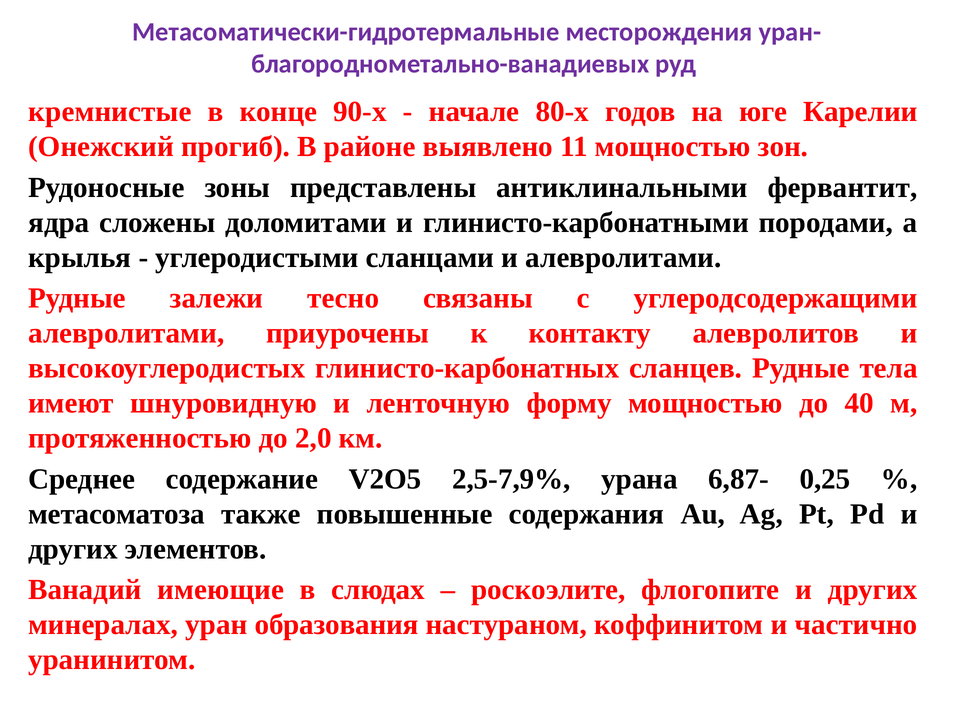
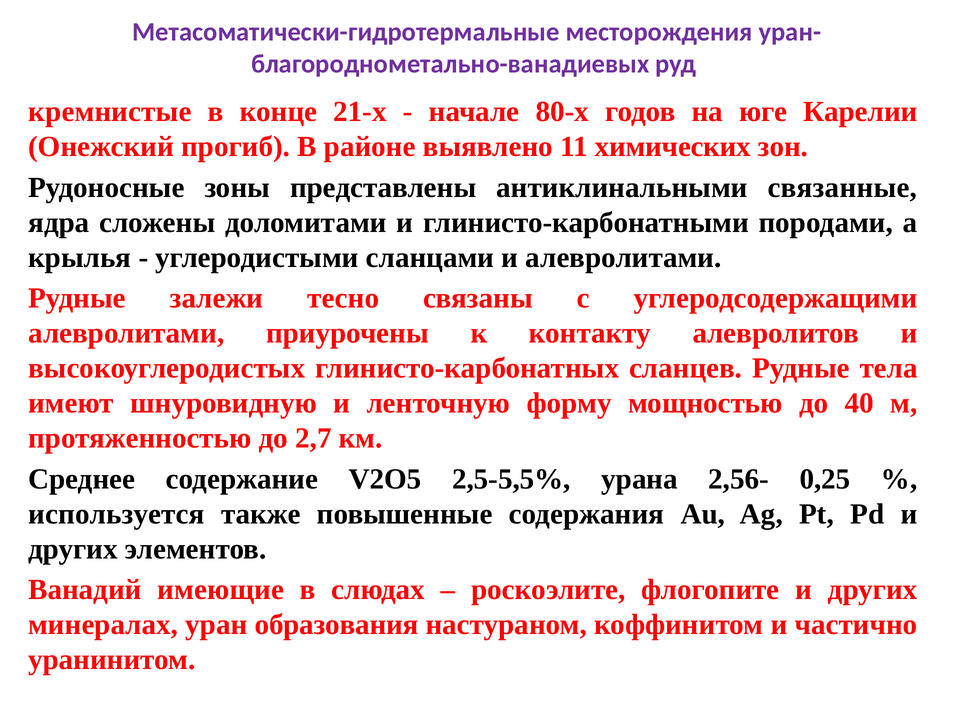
90-х: 90-х -> 21-х (360, 112)
11 мощностью: мощностью -> химических (673, 147)
фервантит: фервантит -> связанные (842, 187)
2,0: 2,0 -> 2,7 (313, 438)
2,5-7,9%: 2,5-7,9% -> 2,5-5,5% (511, 479)
6,87-: 6,87- -> 2,56- (739, 479)
метасоматоза: метасоматоза -> используется (116, 514)
